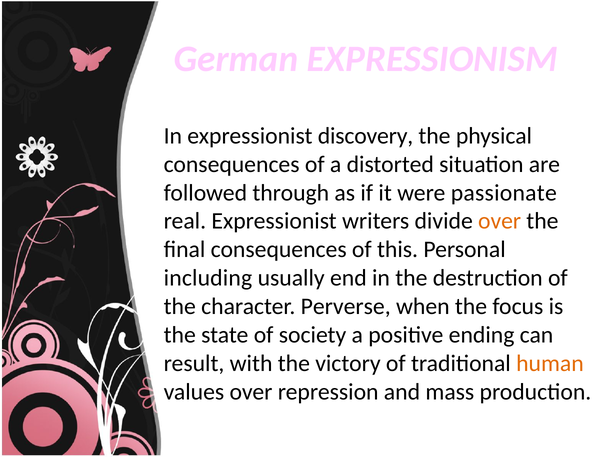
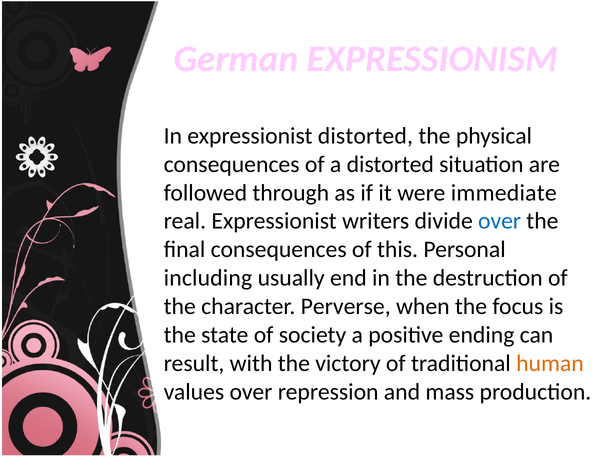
expressionist discovery: discovery -> distorted (365, 136)
passionate: passionate -> immediate (504, 193)
over colour: orange -> blue (500, 221)
